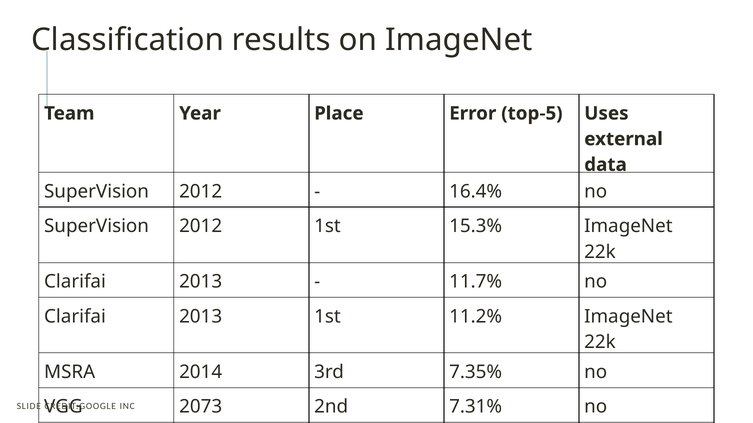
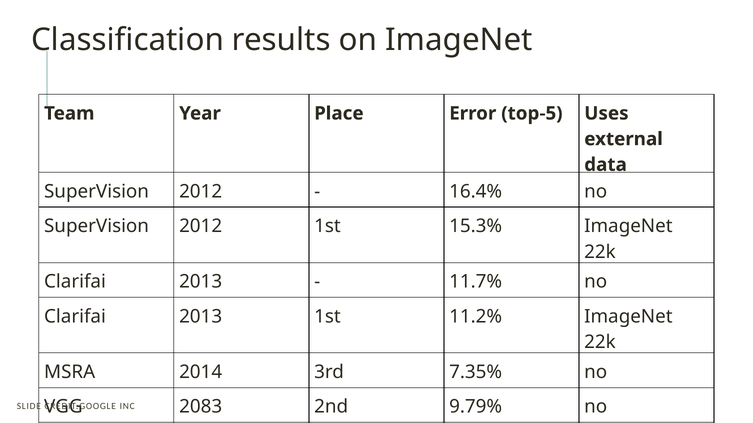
2073: 2073 -> 2083 (201, 407)
7.31%: 7.31% -> 9.79% (476, 407)
